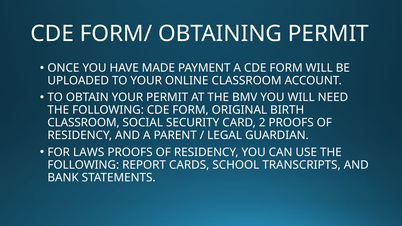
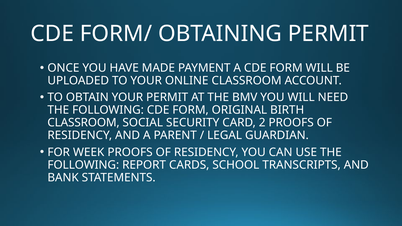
LAWS: LAWS -> WEEK (89, 152)
